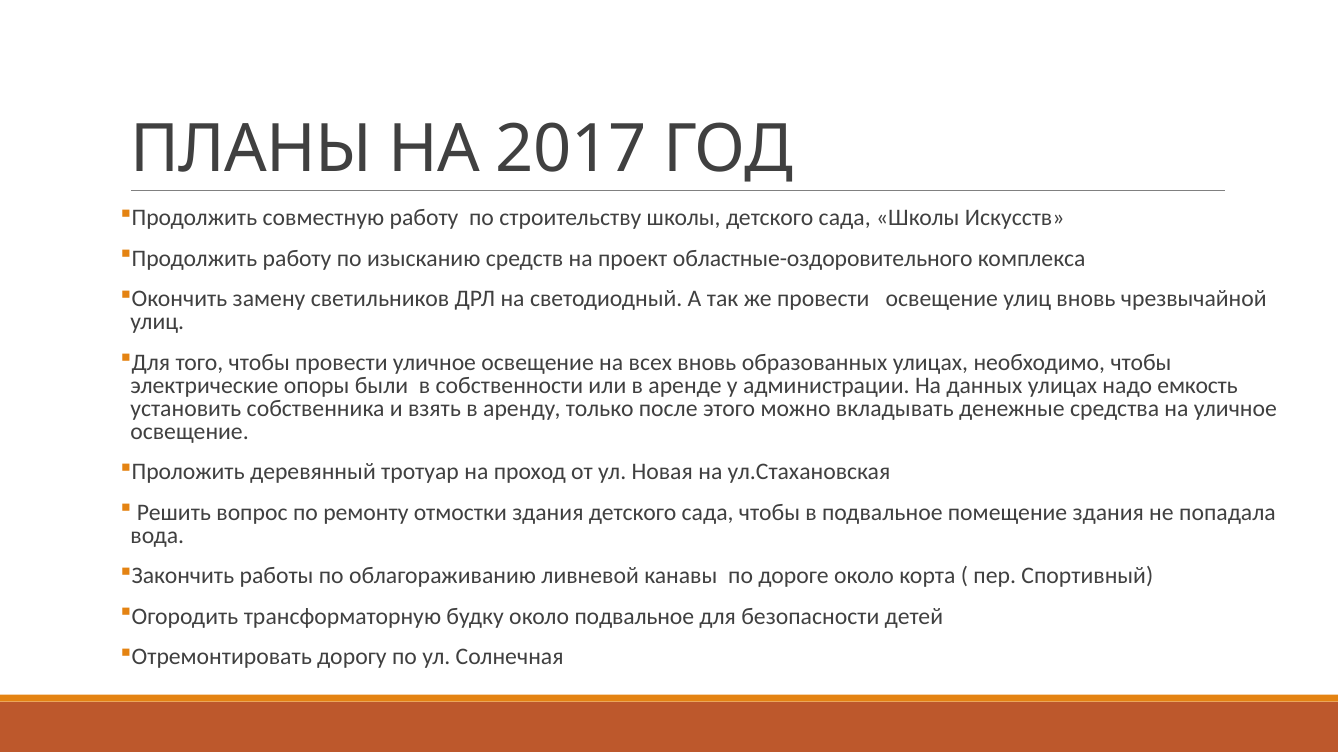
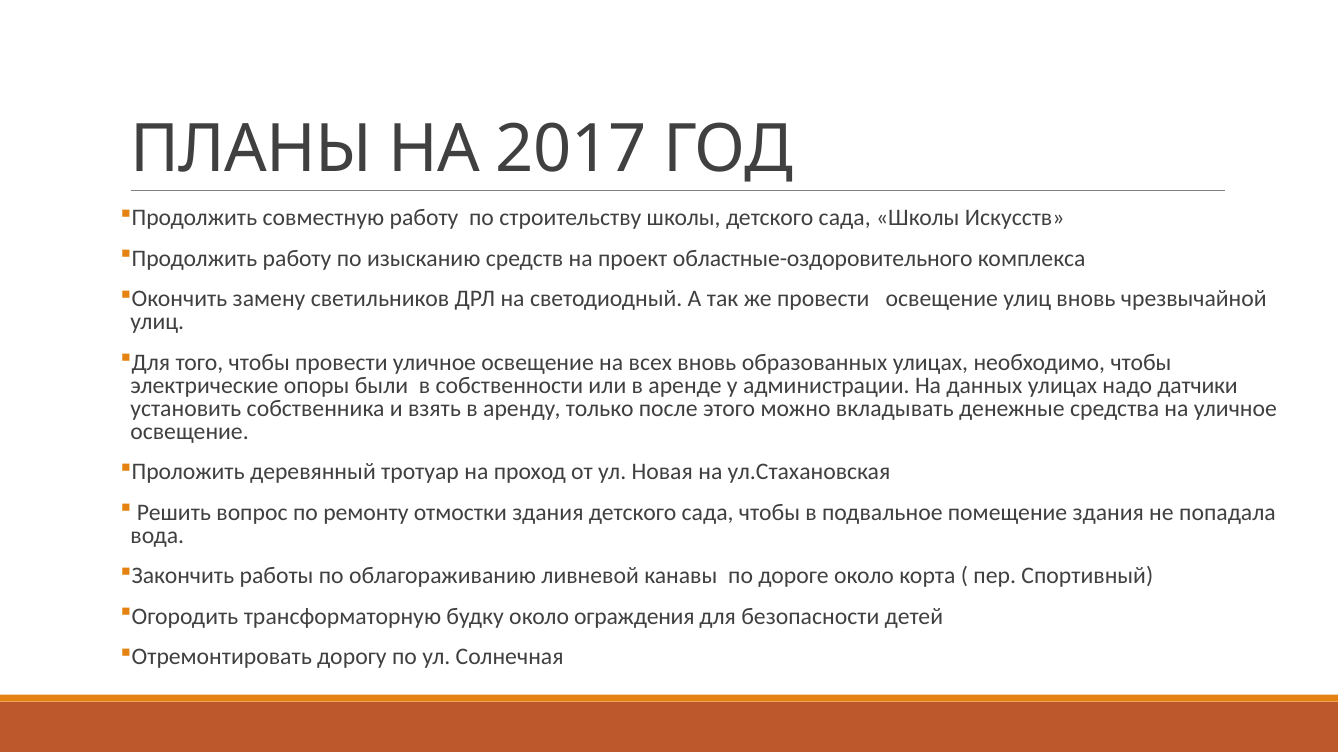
емкость: емкость -> датчики (1198, 386)
около подвальное: подвальное -> ограждения (634, 617)
